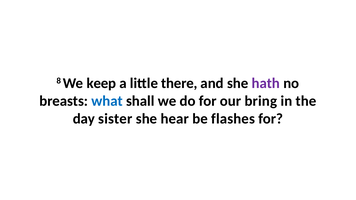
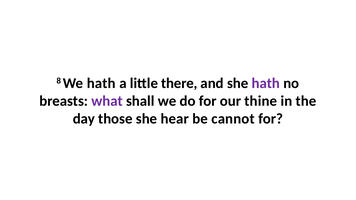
We keep: keep -> hath (101, 83)
what colour: blue -> purple (107, 101)
bring: bring -> thine (261, 101)
sister: sister -> those (115, 119)
flashes: flashes -> cannot (233, 119)
